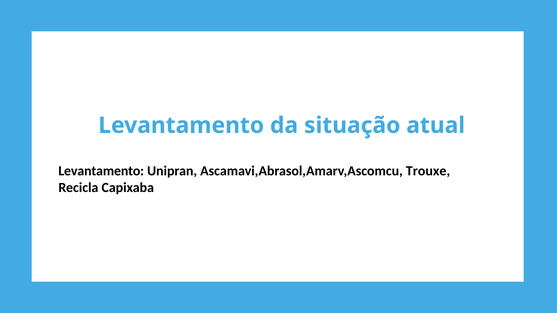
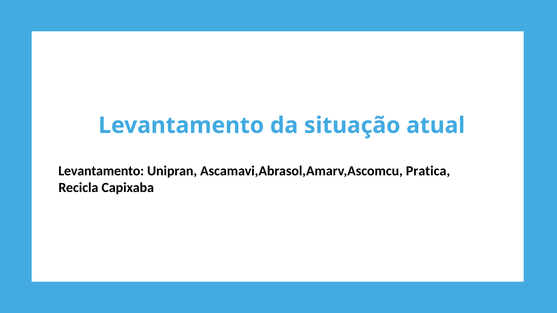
Trouxe: Trouxe -> Pratica (428, 171)
